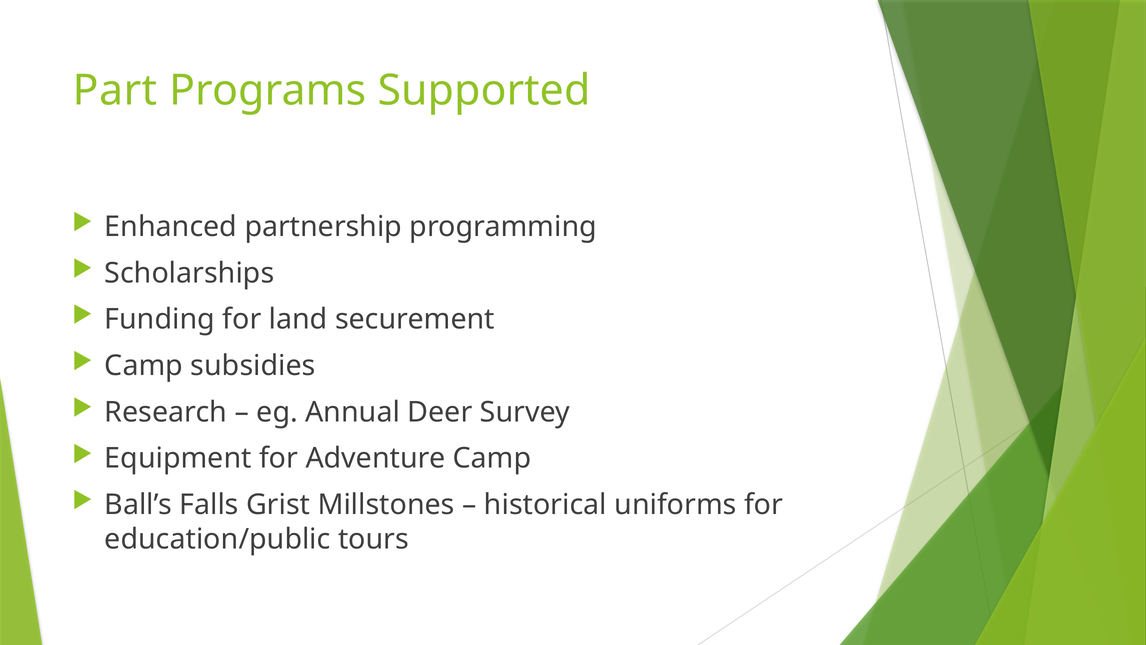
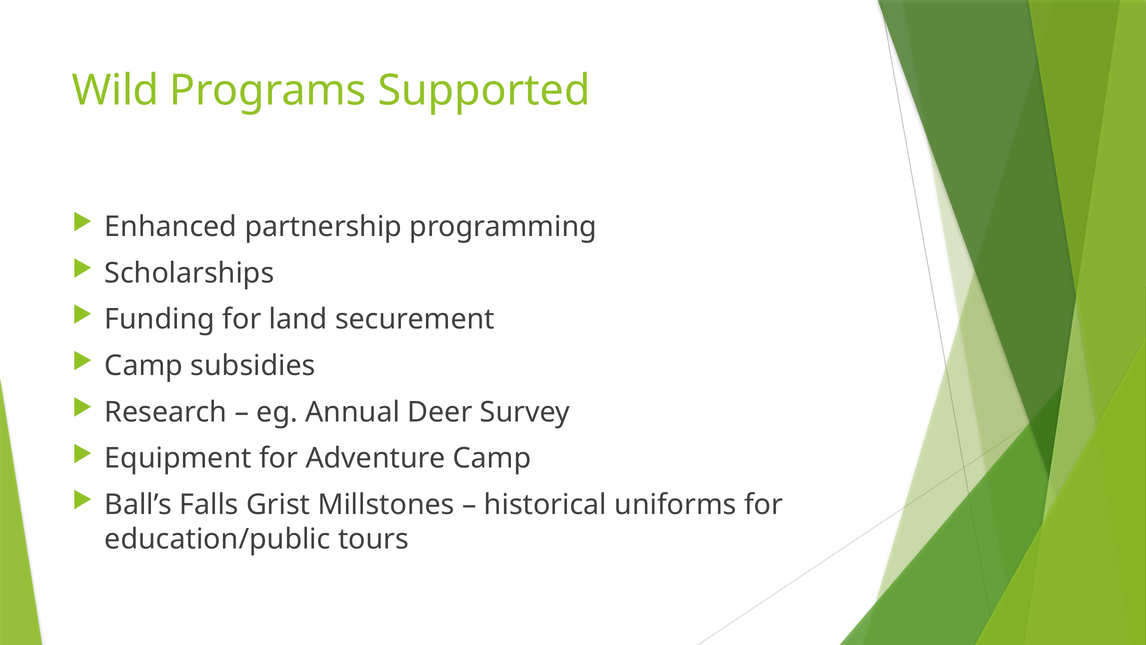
Part: Part -> Wild (115, 90)
